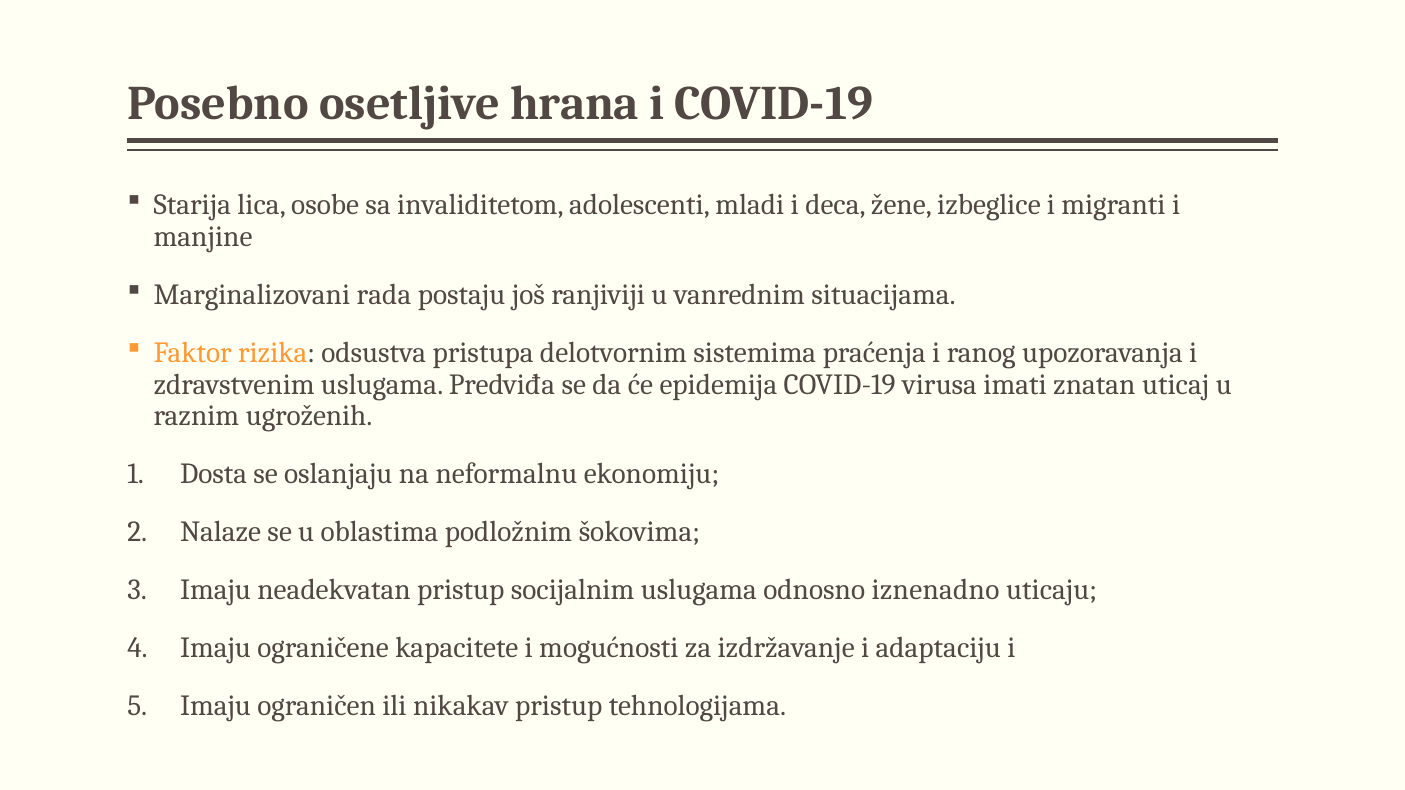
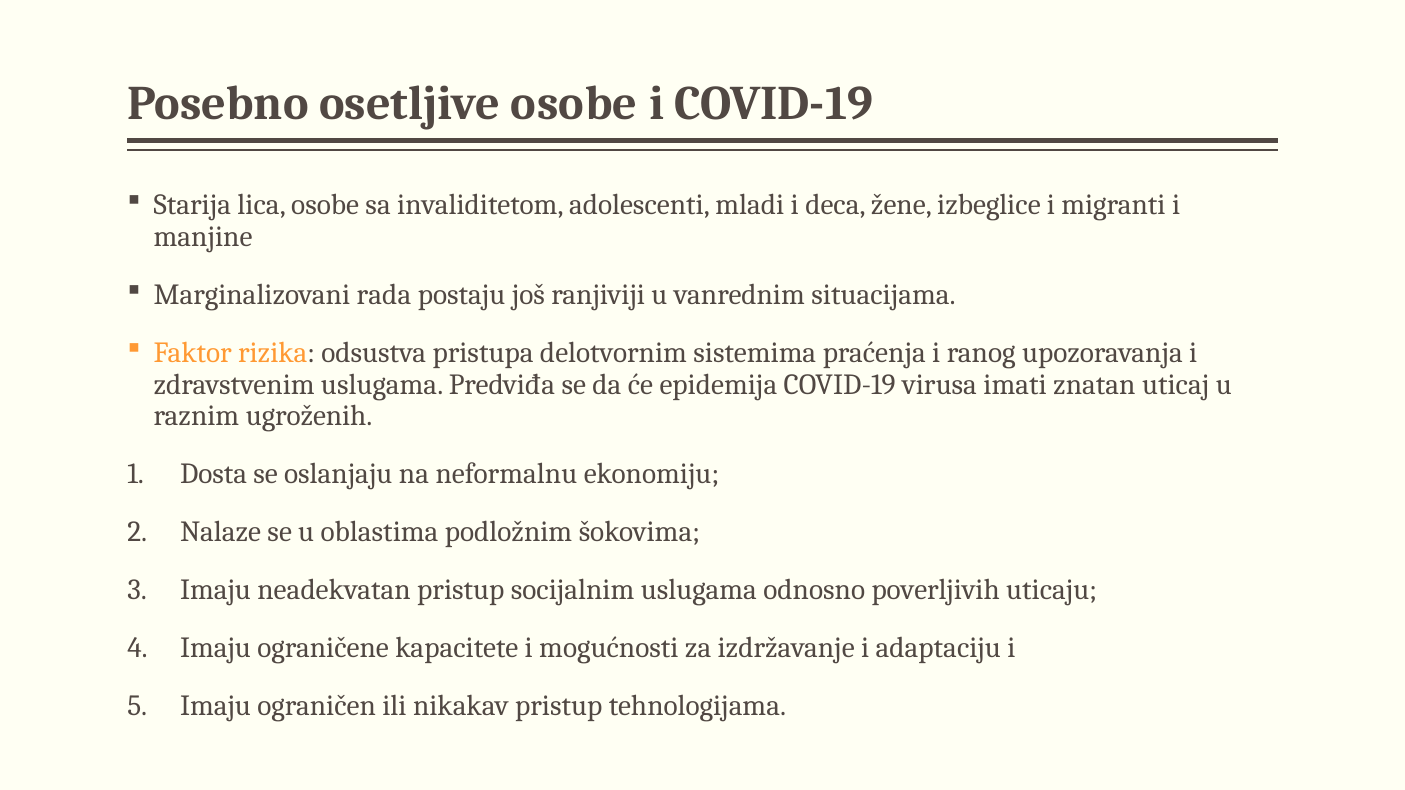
osetljive hrana: hrana -> osobe (574, 104)
iznenadno: iznenadno -> poverljivih (936, 590)
